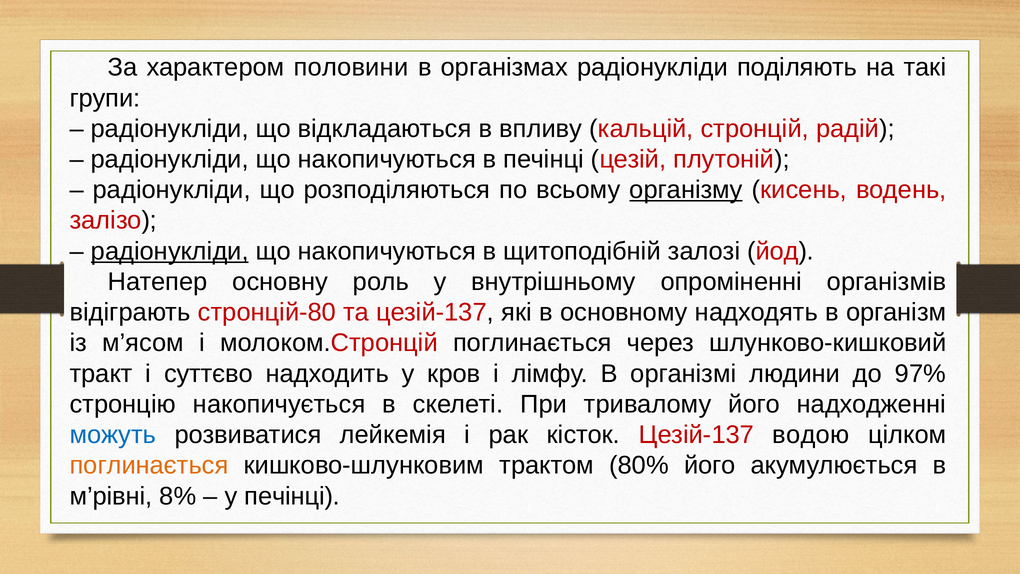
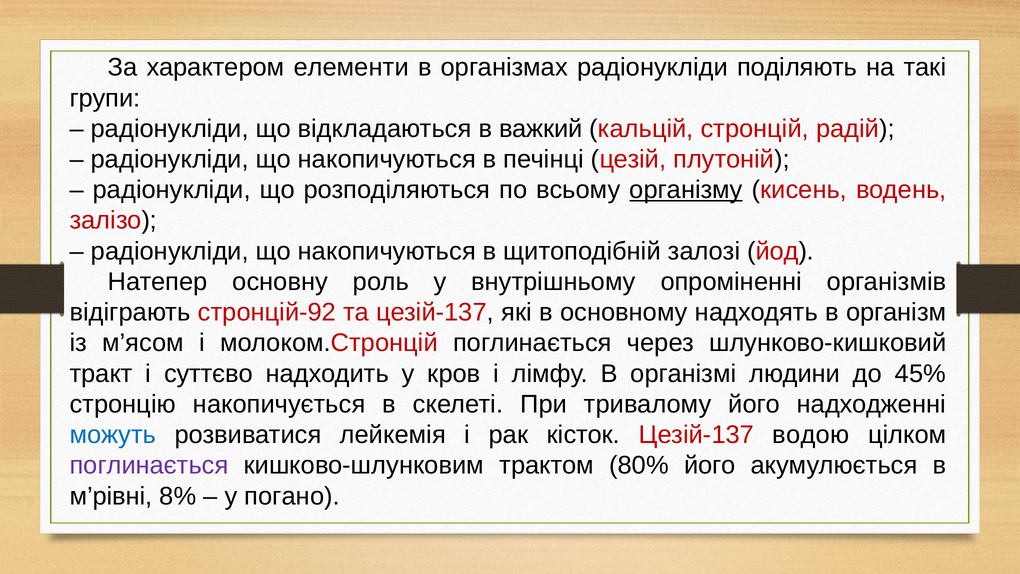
половини: половини -> елементи (351, 67)
впливу: впливу -> важкий (541, 129)
радіонукліди underline: present -> none (170, 251)
стронцій-80: стронцій-80 -> стронцій-92 (267, 312)
97%: 97% -> 45% (920, 373)
поглинається colour: orange -> purple (149, 465)
у печінці: печінці -> погано (292, 496)
